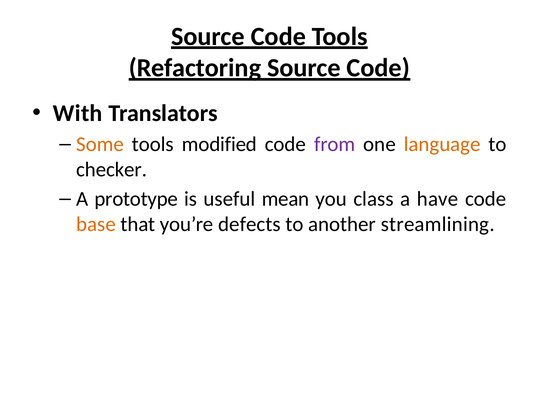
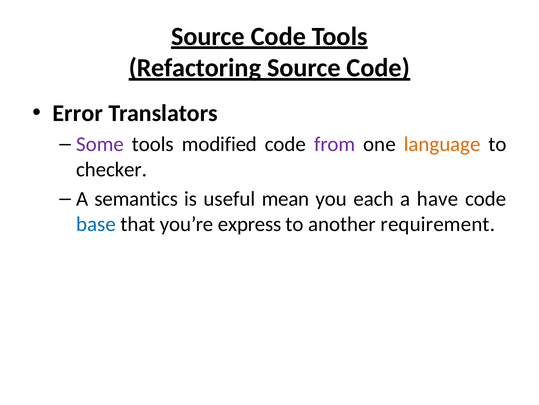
With: With -> Error (78, 113)
Some colour: orange -> purple (100, 144)
prototype: prototype -> semantics (136, 199)
class: class -> each (374, 199)
base colour: orange -> blue (96, 224)
defects: defects -> express (250, 224)
streamlining: streamlining -> requirement (438, 224)
